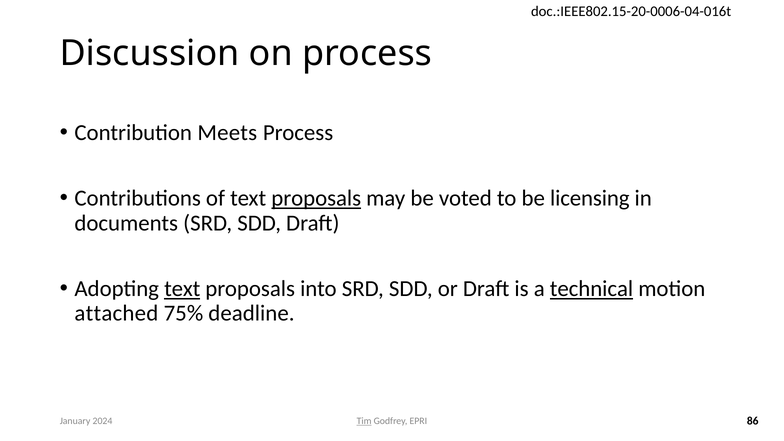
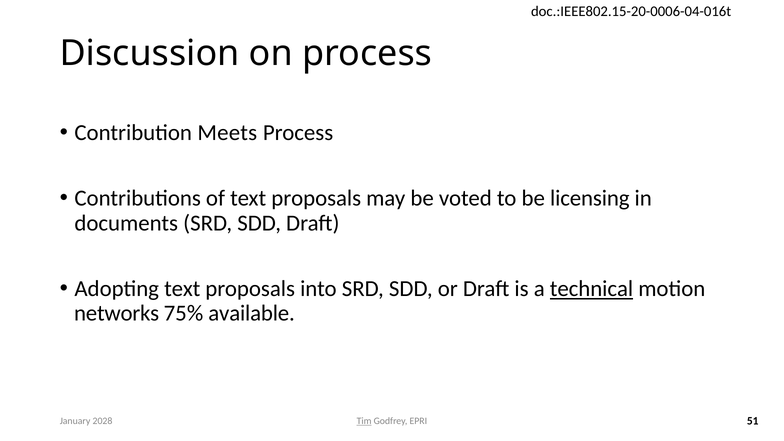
proposals underline: present -> none (316, 198)
text underline: present -> none (182, 289)
attached: attached -> networks (117, 313)
deadline: deadline -> available (252, 313)
86: 86 -> 51 (753, 421)
2024: 2024 -> 2028 (102, 421)
